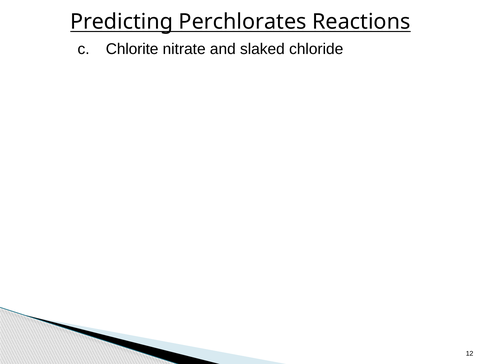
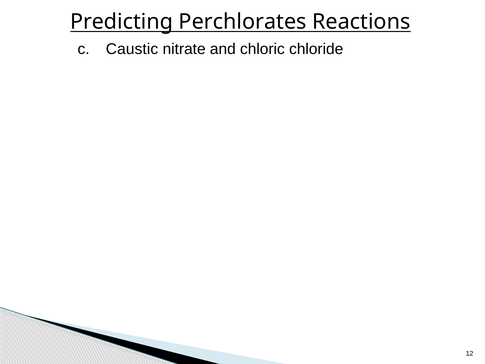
Chlorite: Chlorite -> Caustic (132, 49)
slaked: slaked -> chloric (262, 49)
